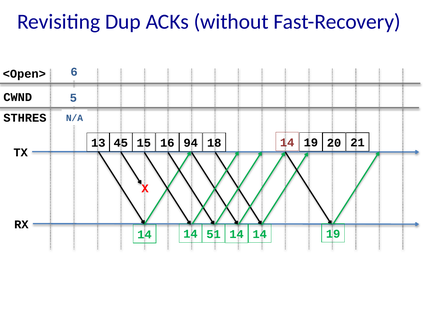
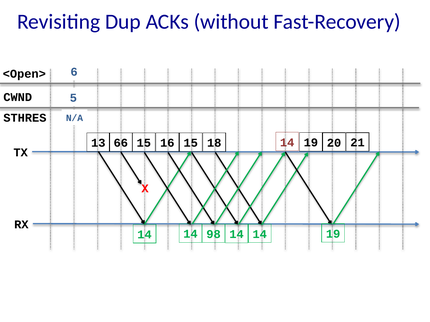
45: 45 -> 66 (121, 143)
16 94: 94 -> 15 (191, 143)
51: 51 -> 98 (214, 235)
